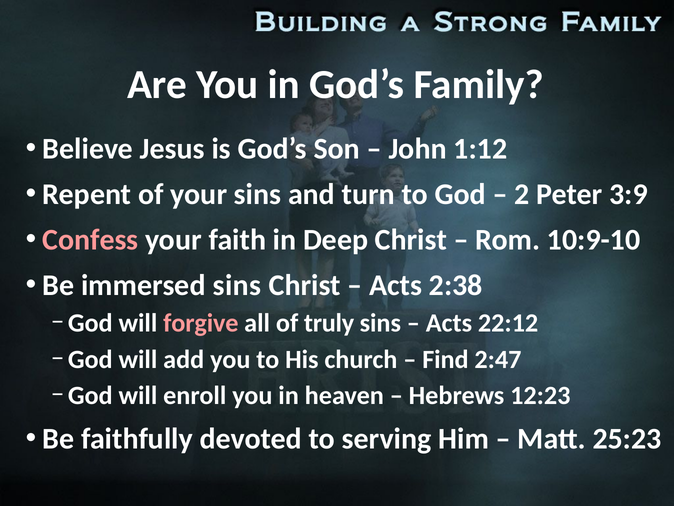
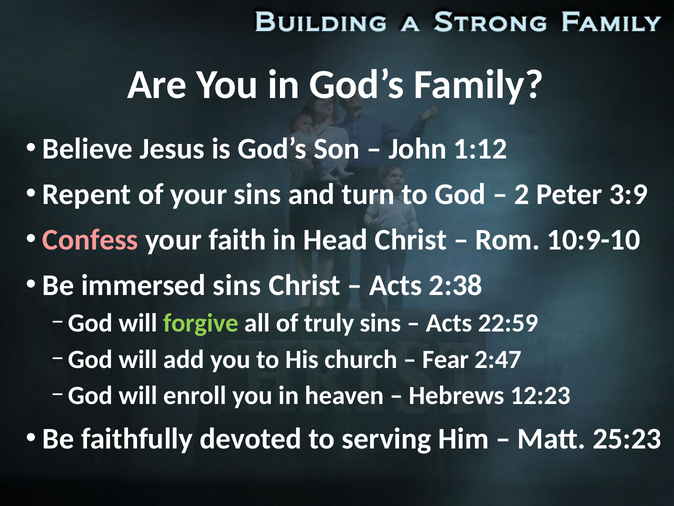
Deep: Deep -> Head (336, 240)
forgive colour: pink -> light green (201, 323)
22:12: 22:12 -> 22:59 (508, 323)
Find: Find -> Fear (446, 359)
